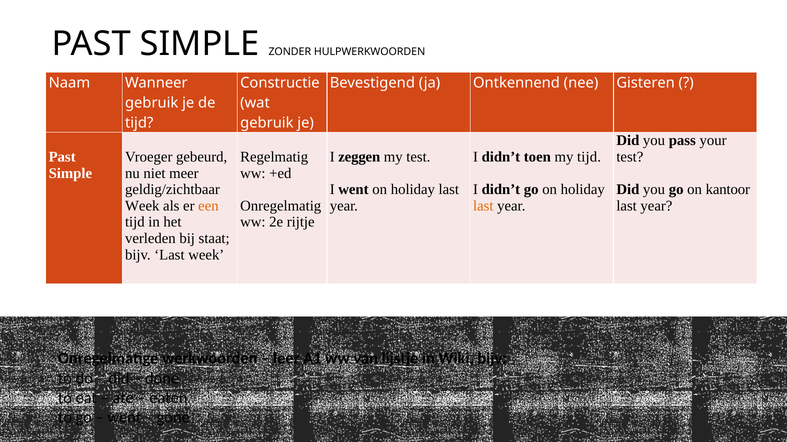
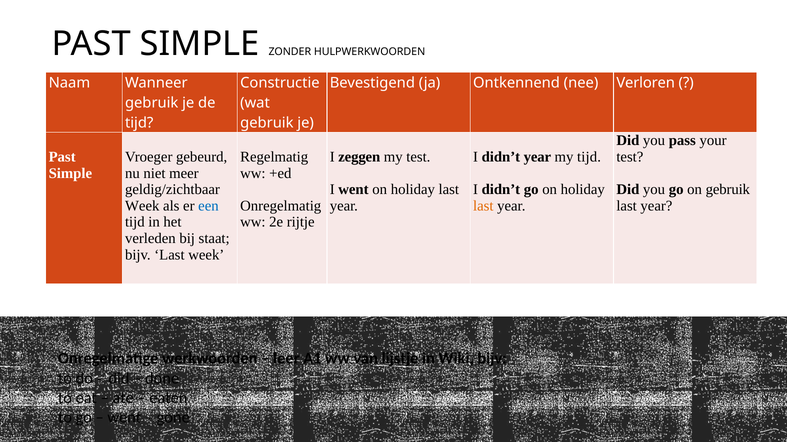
Gisteren: Gisteren -> Verloren (646, 83)
didn’t toen: toen -> year (537, 157)
on kantoor: kantoor -> gebruik (728, 190)
een colour: orange -> blue (208, 206)
